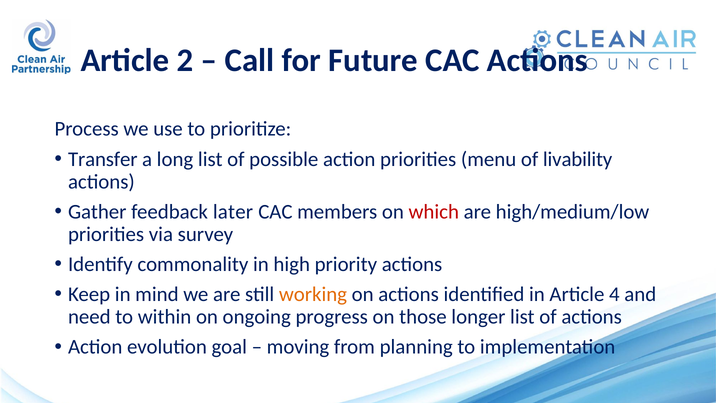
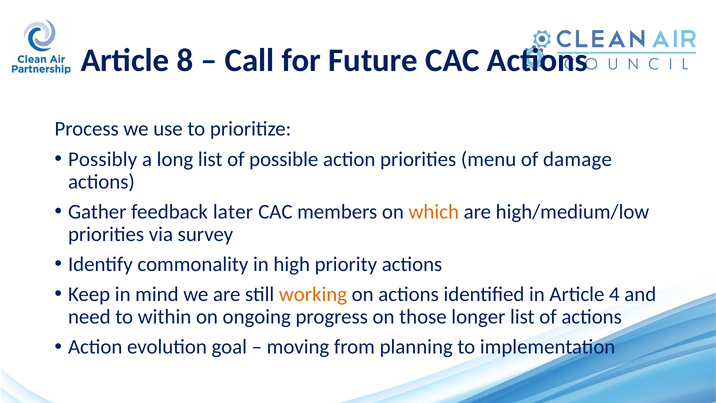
2: 2 -> 8 (185, 60)
Transfer: Transfer -> Possibly (103, 159)
livability: livability -> damage (577, 159)
which colour: red -> orange (434, 212)
